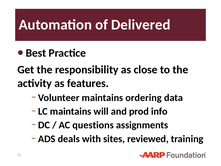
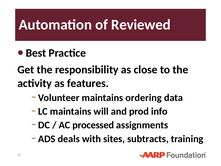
Delivered: Delivered -> Reviewed (141, 25)
questions: questions -> processed (93, 125)
reviewed: reviewed -> subtracts (148, 139)
